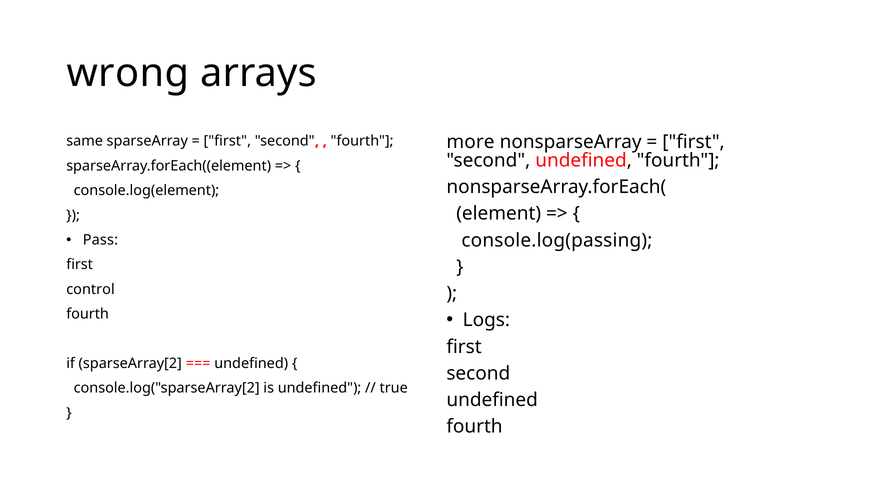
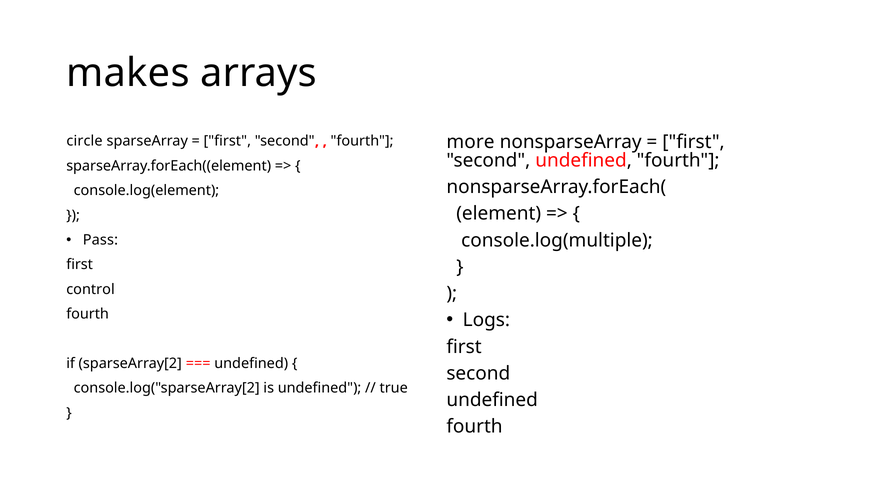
wrong: wrong -> makes (128, 73)
same: same -> circle (85, 141)
console.log(passing: console.log(passing -> console.log(multiple (557, 240)
